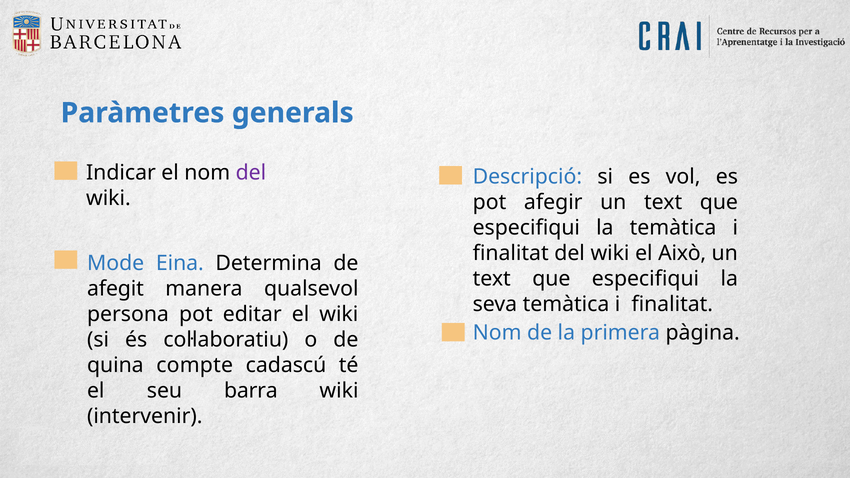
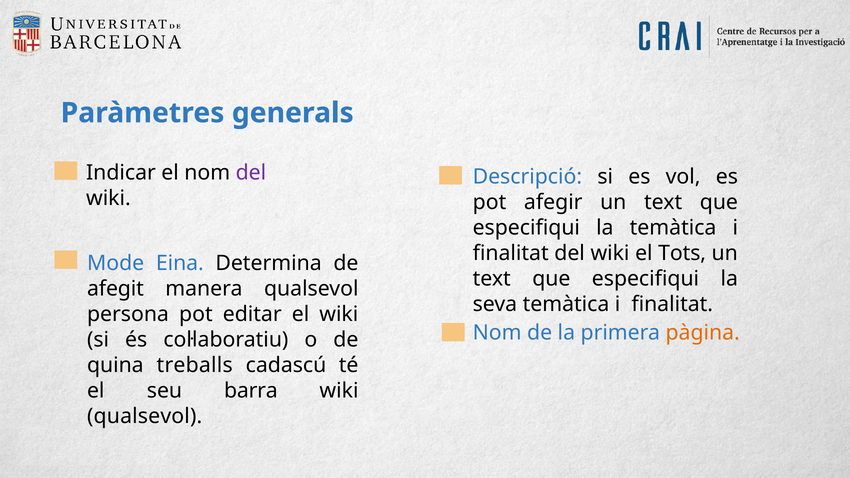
Això: Això -> Tots (682, 253)
pàgina colour: black -> orange (703, 333)
compte: compte -> treballs (195, 365)
intervenir: intervenir -> qualsevol (145, 416)
